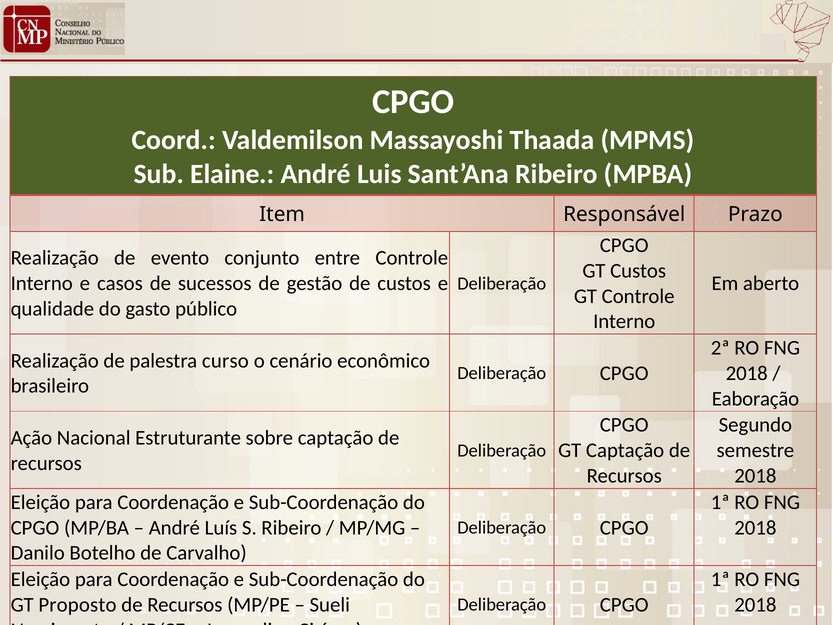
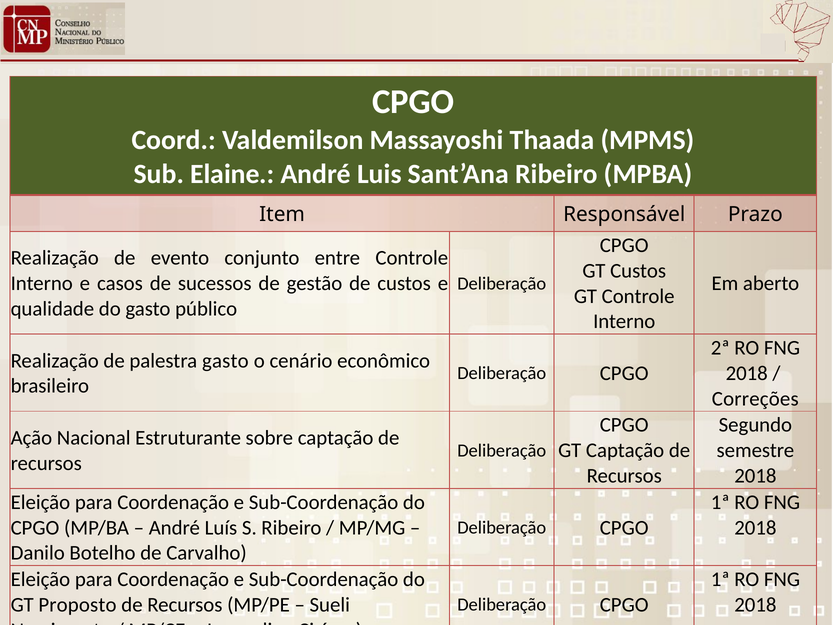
palestra curso: curso -> gasto (225, 361)
Eaboração: Eaboração -> Correções (755, 399)
